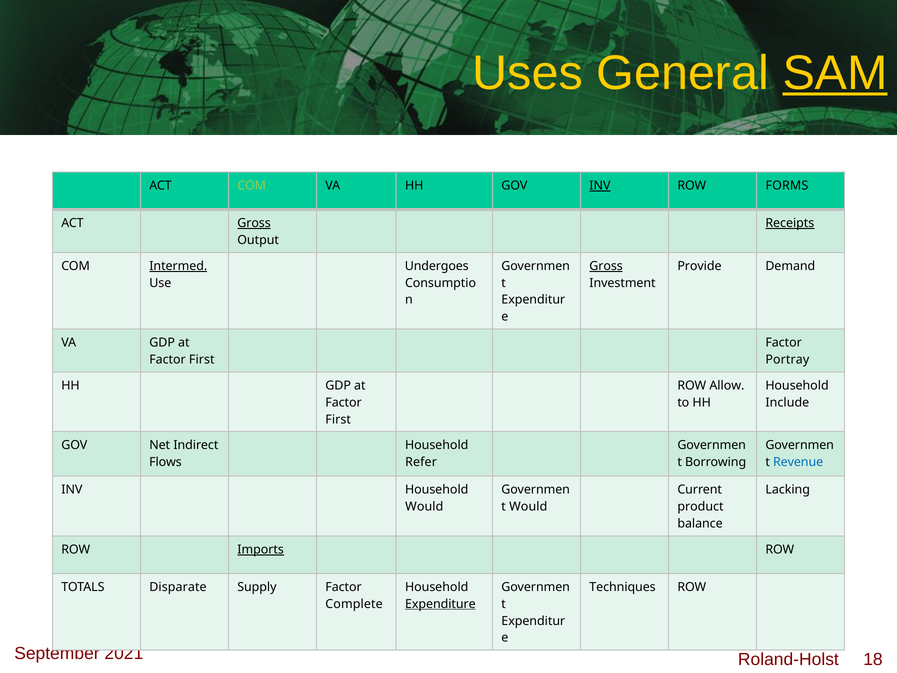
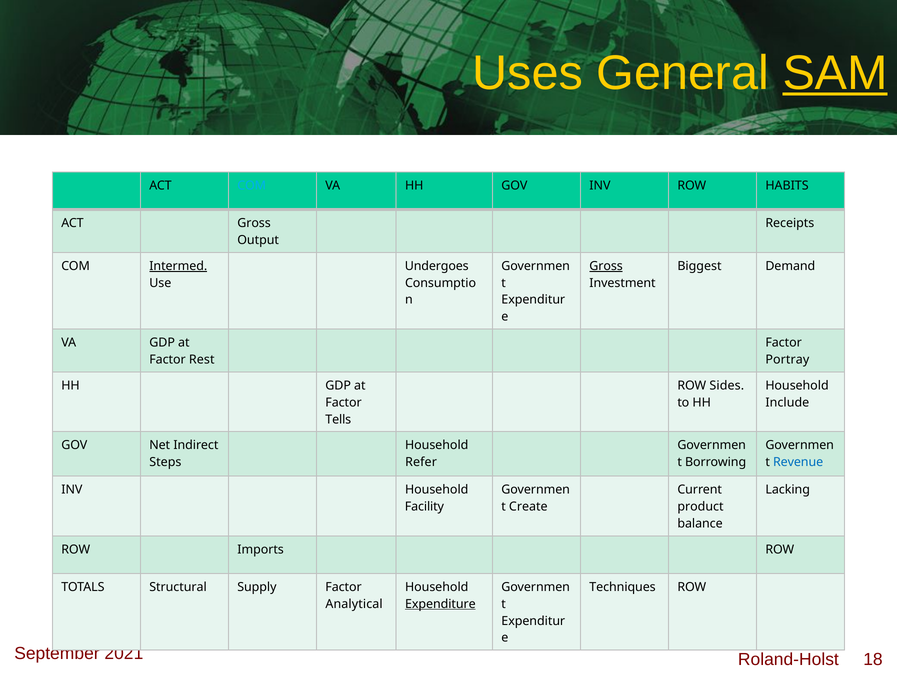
COM colour: light green -> light blue (252, 186)
INV underline: present -> none (600, 186)
FORMS: FORMS -> HABITS (787, 186)
Gross underline: present -> none (254, 223)
Receipts underline: present -> none (790, 223)
Provide: Provide -> Biggest (699, 266)
First: First -> Rest (202, 360)
Allow: Allow -> Sides (727, 385)
First: First -> Tells (338, 419)
Flows: Flows -> Steps (165, 462)
Would: Would -> Facility (424, 507)
Would: Would -> Create (528, 507)
Imports underline: present -> none (261, 549)
Disparate: Disparate -> Structural (178, 587)
Complete: Complete -> Analytical (354, 604)
